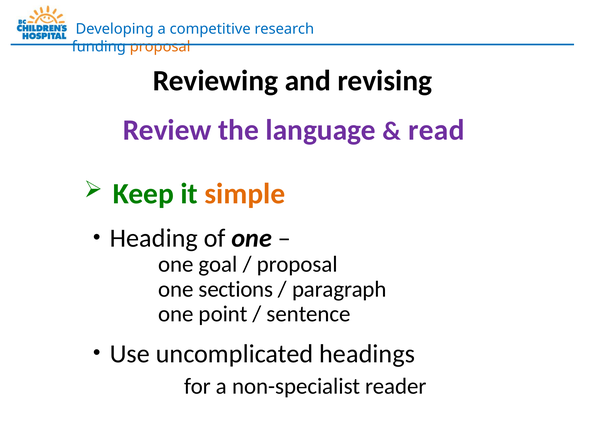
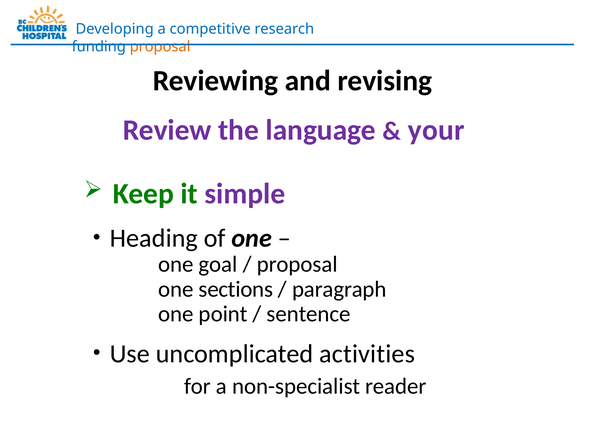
read: read -> your (436, 130)
simple colour: orange -> purple (245, 194)
headings: headings -> activities (367, 354)
